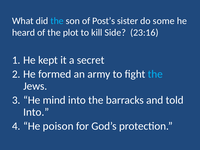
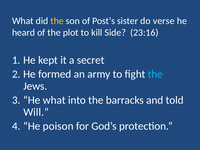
the colour: light blue -> yellow (57, 21)
some: some -> verse (164, 21)
He mind: mind -> what (54, 100)
Into: Into -> Will (36, 112)
